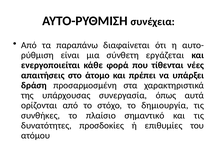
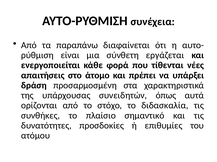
συνεργασία: συνεργασία -> συνειδητών (123, 96)
δημιουργία: δημιουργία -> διδασκαλία (165, 106)
